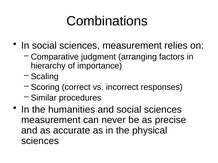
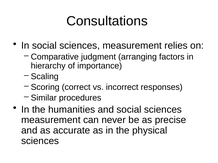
Combinations: Combinations -> Consultations (107, 21)
